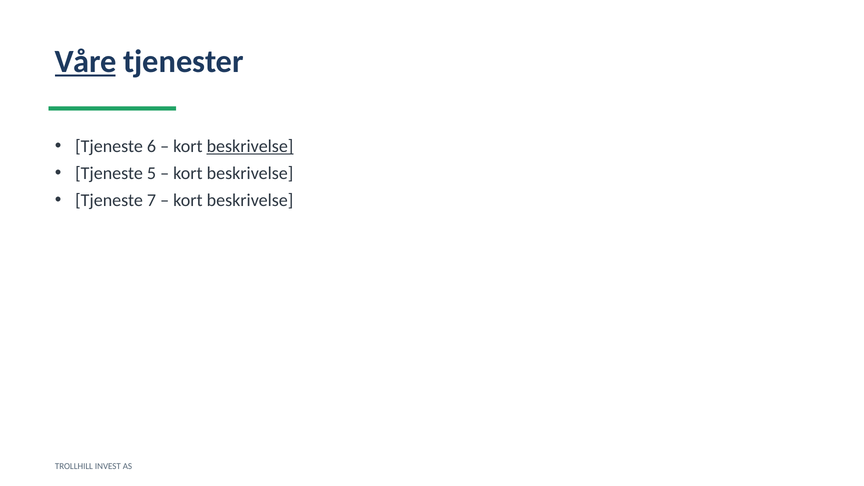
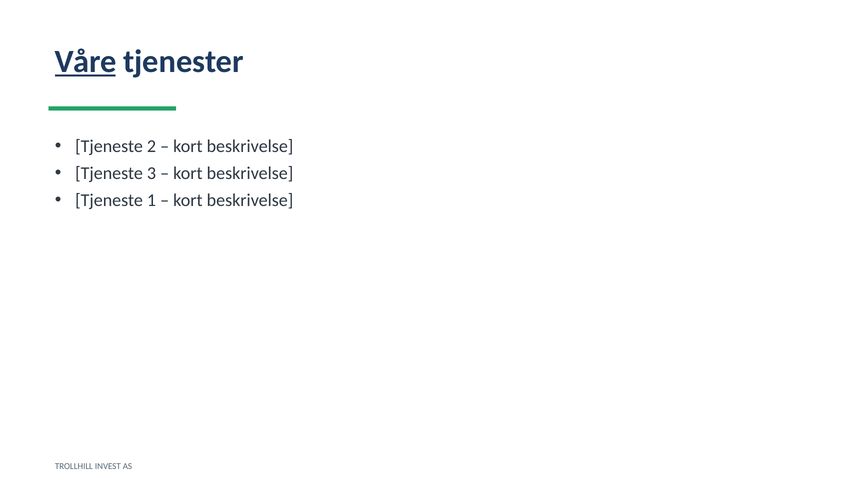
6: 6 -> 2 (151, 146)
beskrivelse underline: present -> none (250, 146)
5: 5 -> 3 (151, 173)
7: 7 -> 1 (151, 200)
